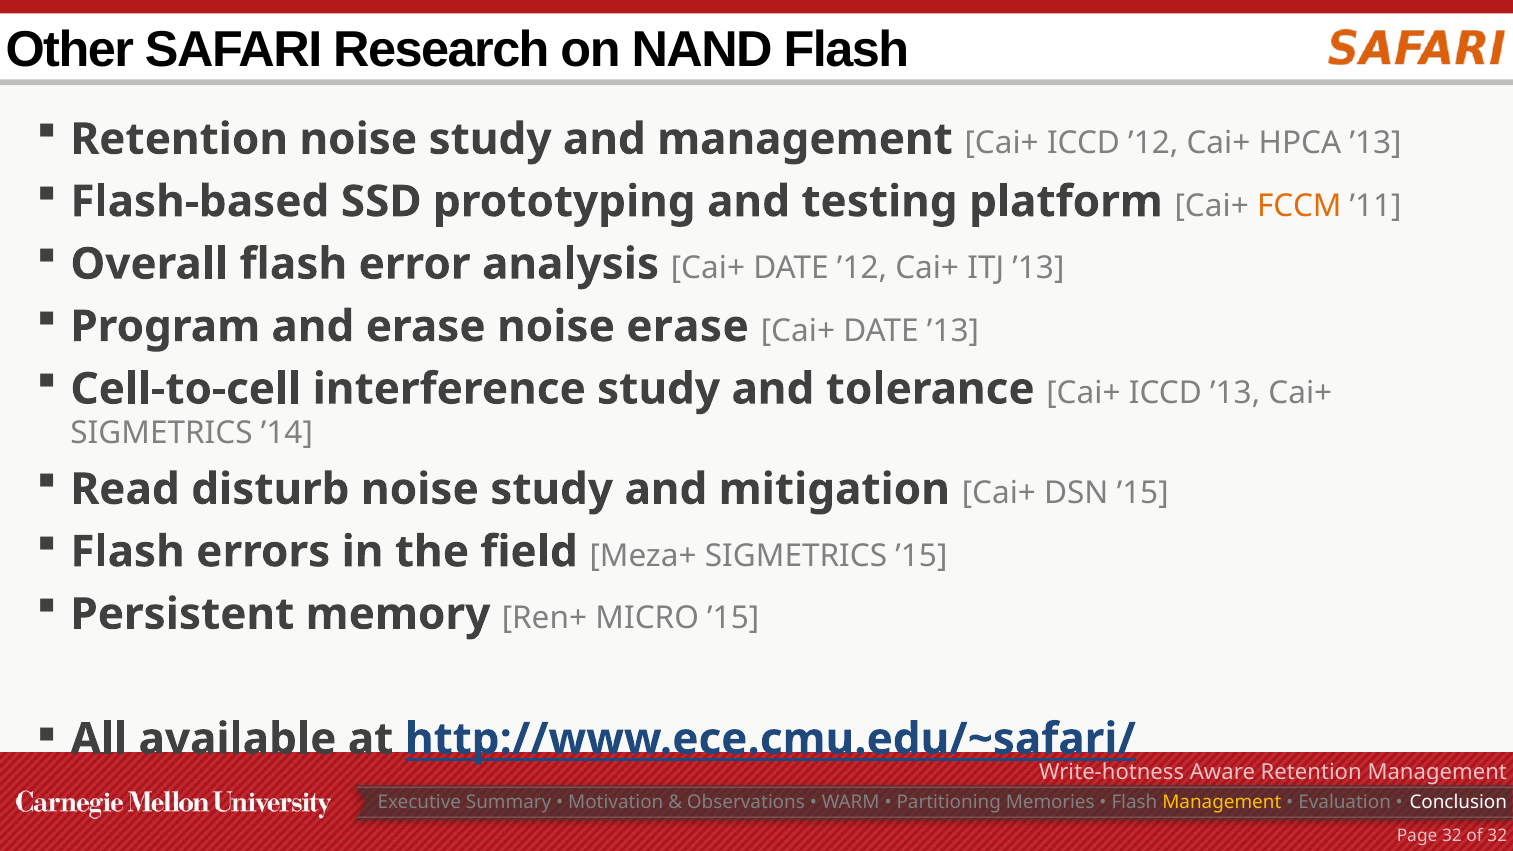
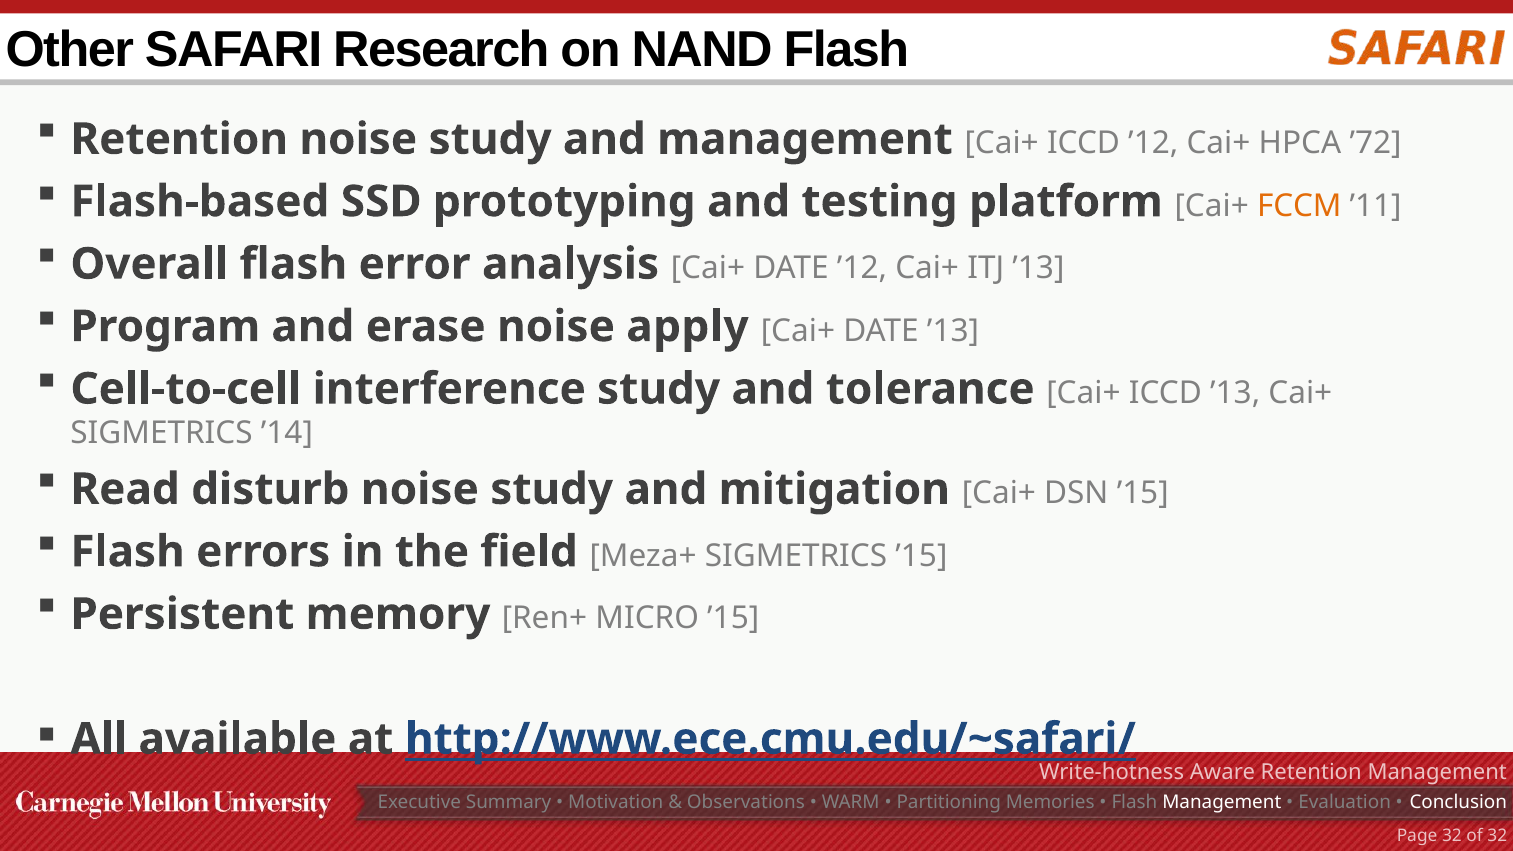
HPCA ’13: ’13 -> ’72 (1376, 143)
noise erase: erase -> apply (687, 327)
Management colour: yellow -> white (1222, 803)
